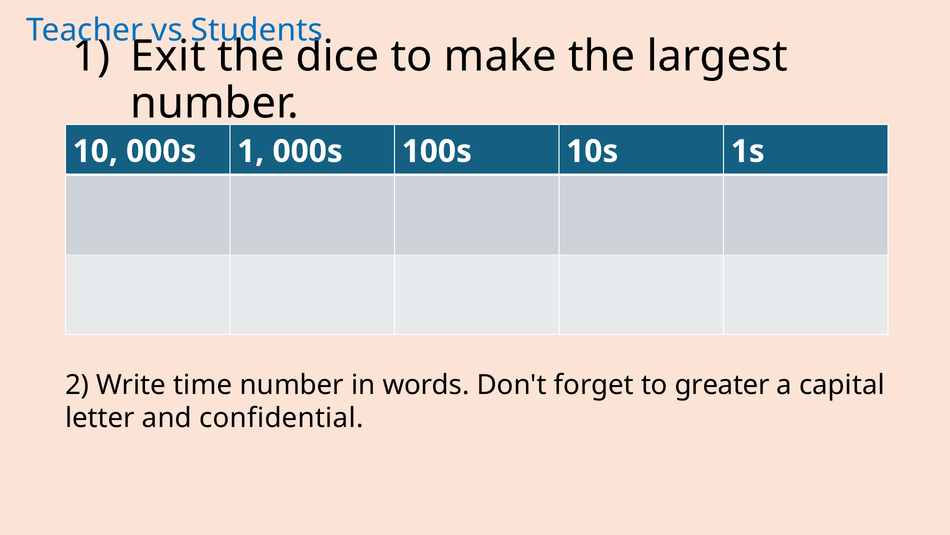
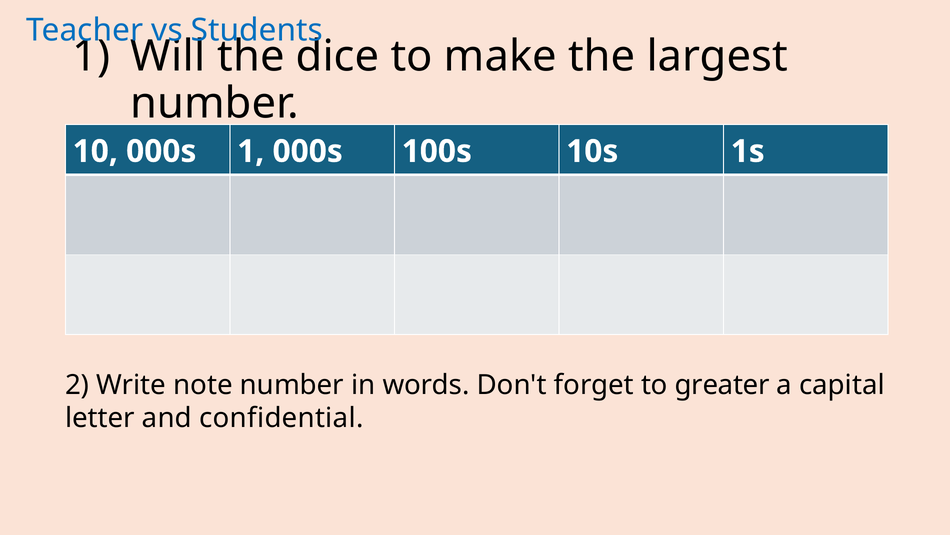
Exit: Exit -> Will (168, 56)
time: time -> note (203, 384)
